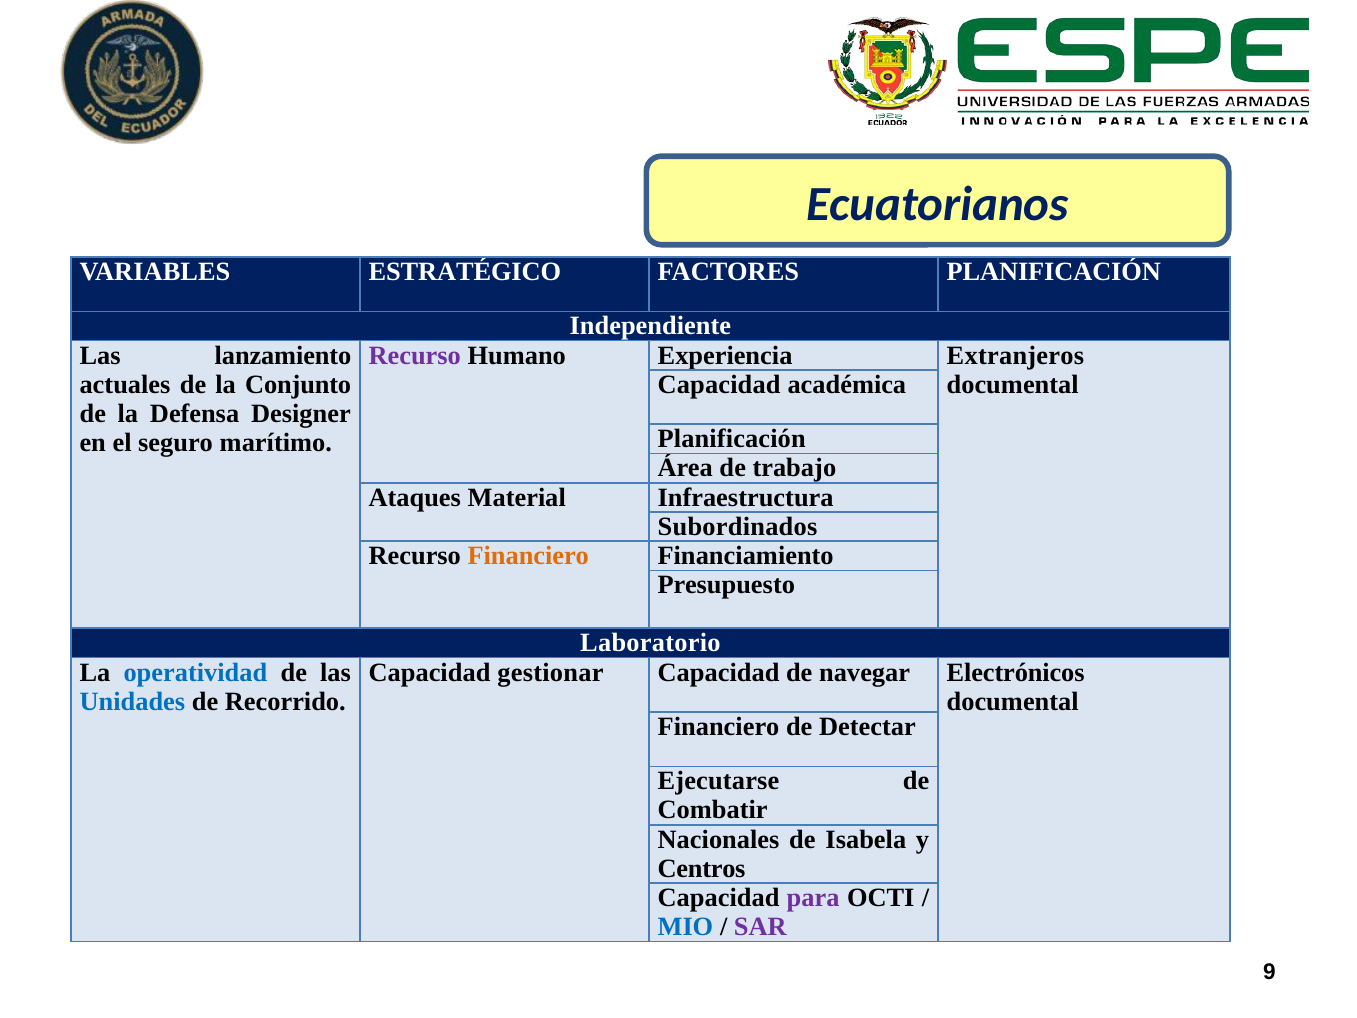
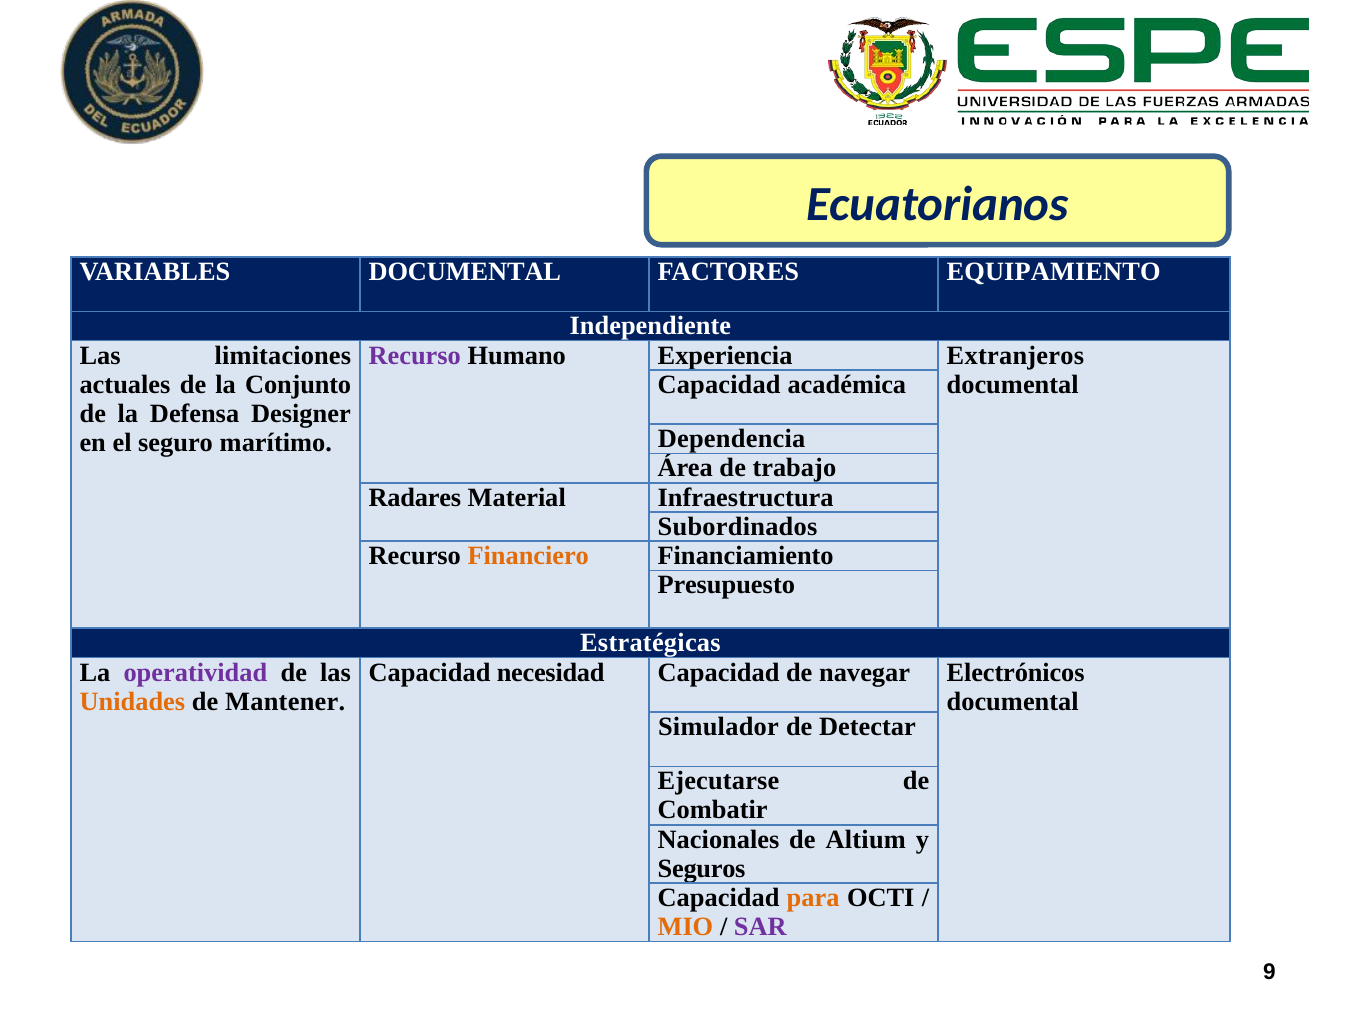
VARIABLES ESTRATÉGICO: ESTRATÉGICO -> DOCUMENTAL (465, 272)
FACTORES PLANIFICACIÓN: PLANIFICACIÓN -> EQUIPAMIENTO (1054, 272)
lanzamiento: lanzamiento -> limitaciones (283, 355)
Planificación: Planificación -> Dependencia (732, 439)
Ataques: Ataques -> Radares (415, 497)
Laboratorio: Laboratorio -> Estratégicas (650, 643)
operatividad colour: blue -> purple (195, 672)
gestionar: gestionar -> necesidad (551, 672)
Unidades colour: blue -> orange (132, 701)
Recorrido: Recorrido -> Mantener (285, 701)
Financiero: Financiero -> Simulador (718, 727)
Isabela: Isabela -> Altium (866, 839)
Centros: Centros -> Seguros (702, 868)
para colour: purple -> orange (813, 898)
MIO colour: blue -> orange (685, 927)
